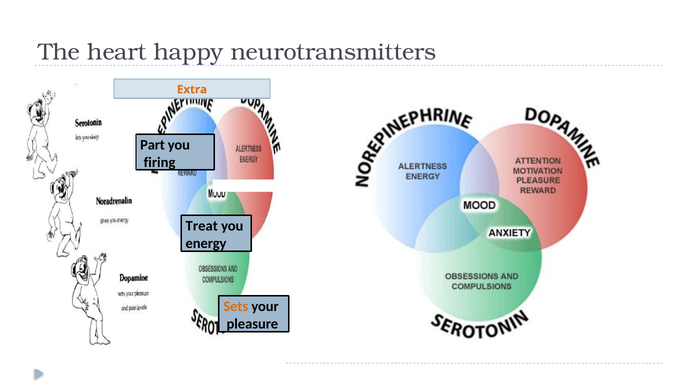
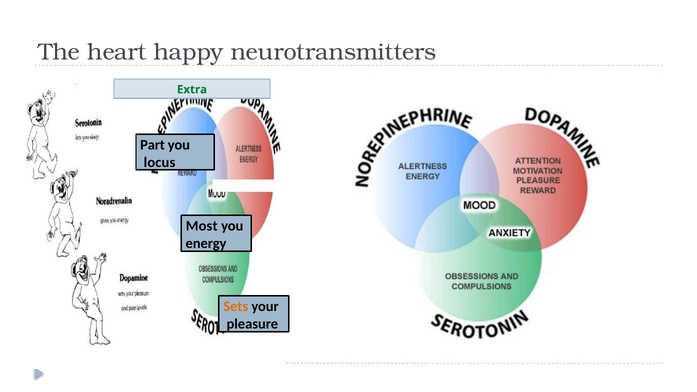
Extra colour: orange -> green (192, 90)
firing: firing -> locus (159, 162)
Treat: Treat -> Most (202, 226)
